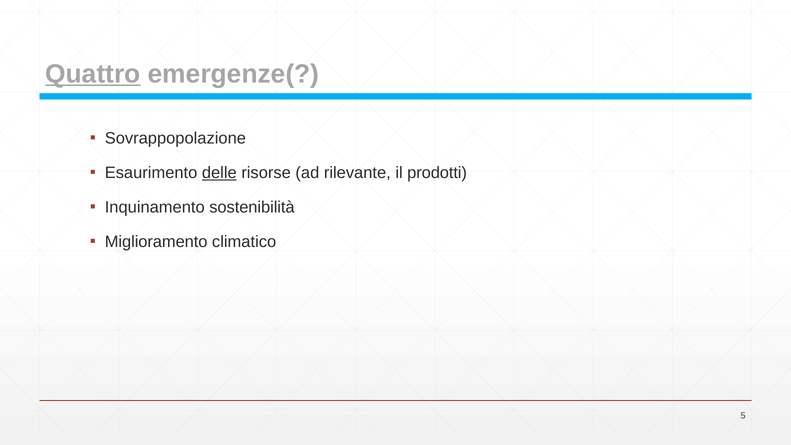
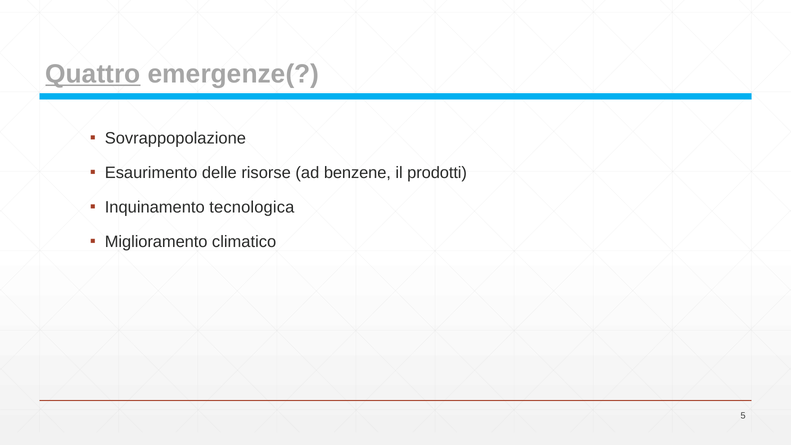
delle underline: present -> none (219, 173)
rilevante: rilevante -> benzene (357, 173)
sostenibilità: sostenibilità -> tecnologica (252, 207)
